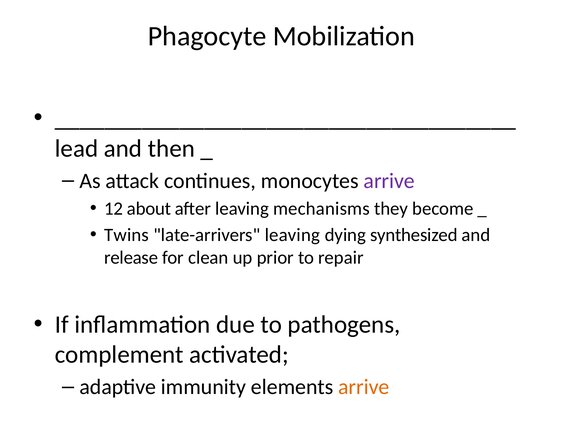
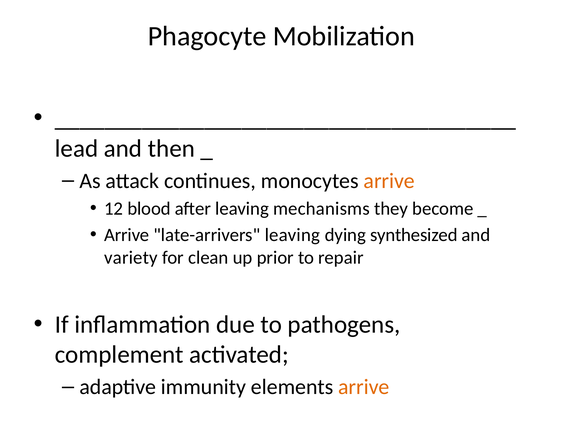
arrive colour: purple -> orange (389, 180)
about: about -> blood (149, 208)
Twins: Twins -> Arrive (127, 235)
release: release -> variety (131, 257)
